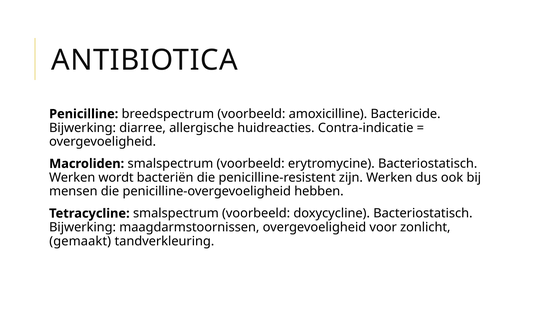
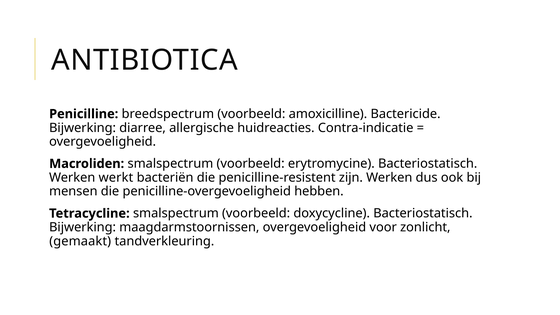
wordt: wordt -> werkt (116, 178)
